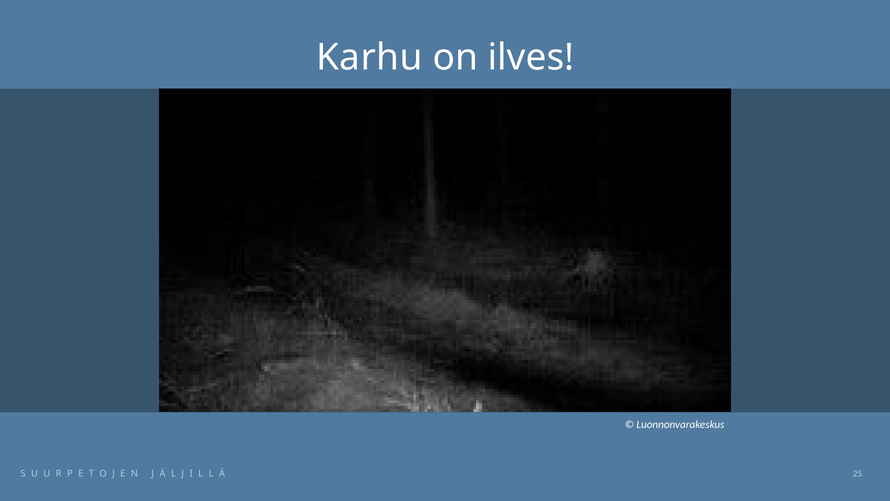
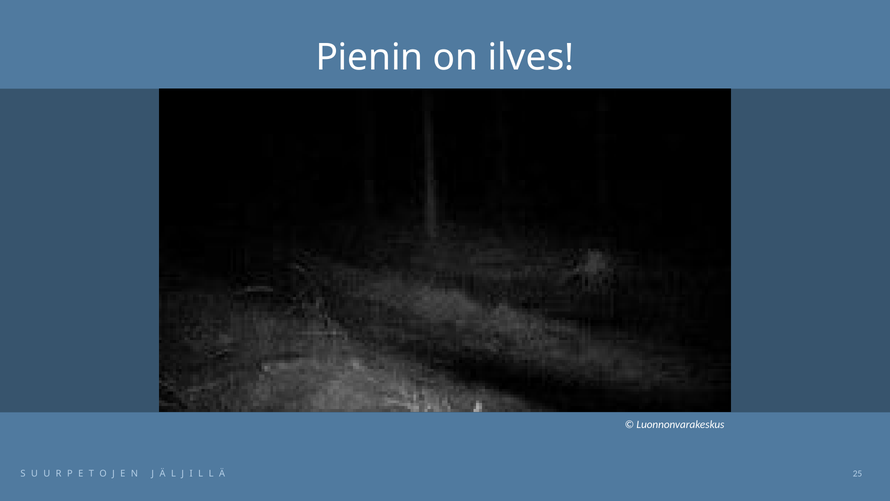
Karhu: Karhu -> Pienin (369, 57)
